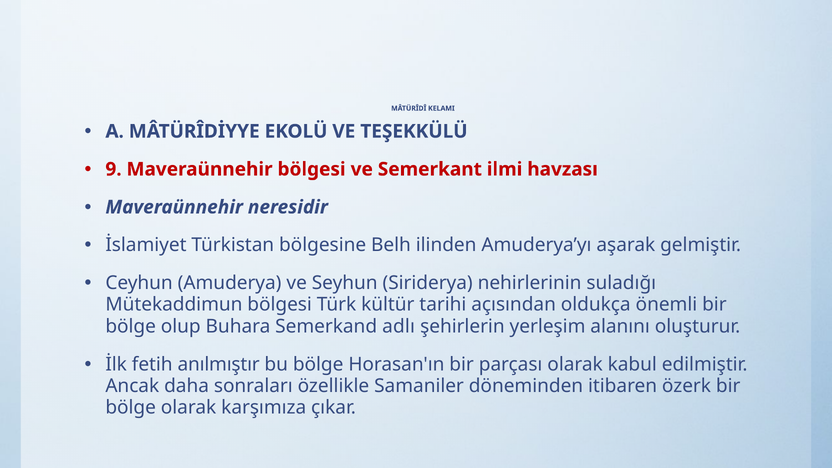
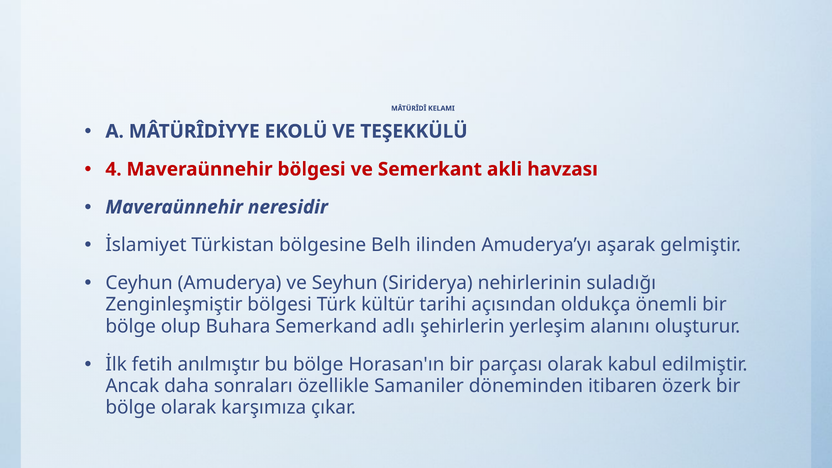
9: 9 -> 4 (114, 169)
ilmi: ilmi -> akli (504, 169)
Mütekaddimun: Mütekaddimun -> Zenginleşmiştir (174, 305)
